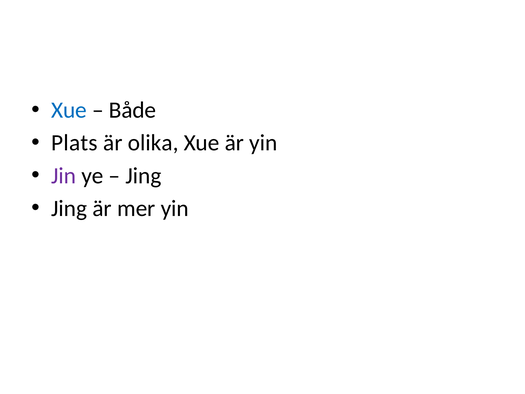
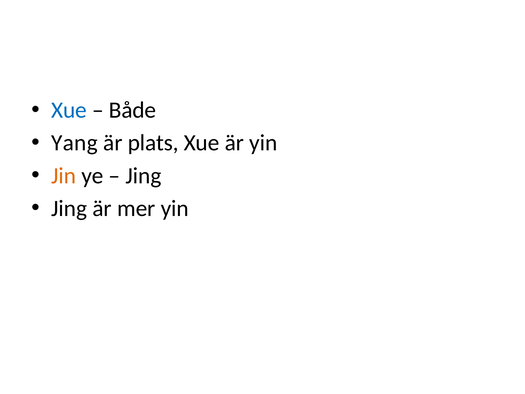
Plats: Plats -> Yang (74, 143)
olika: olika -> plats (153, 143)
Jin colour: purple -> orange (64, 176)
